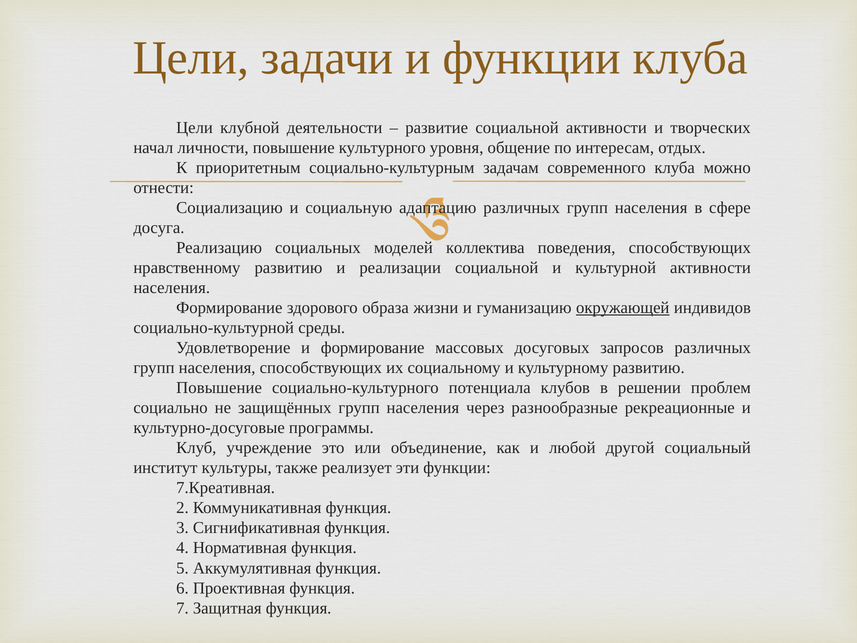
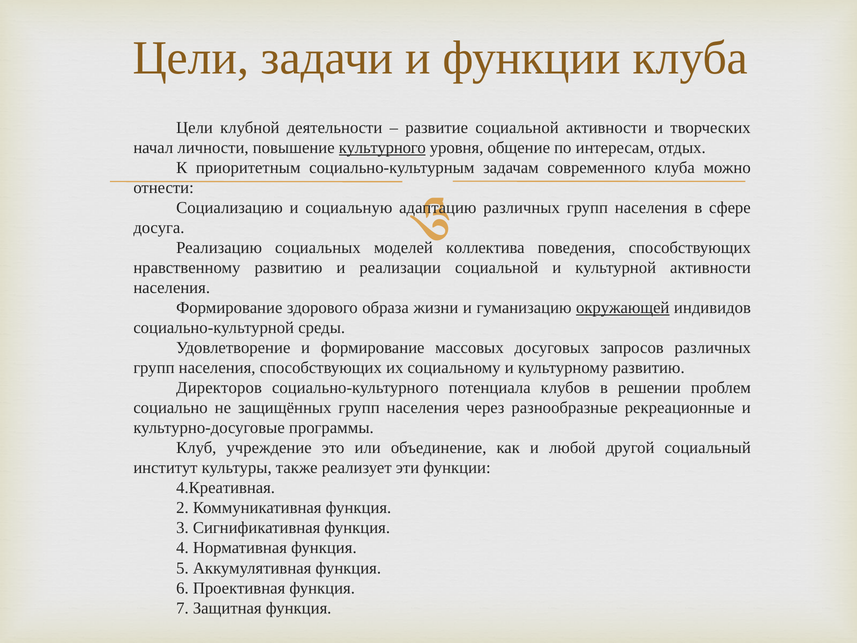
культурного underline: none -> present (382, 148)
Повышение: Повышение -> Директоров (219, 388)
7.Креативная: 7.Креативная -> 4.Креативная (226, 488)
